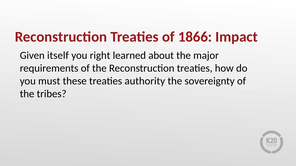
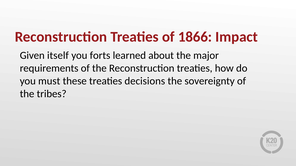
right: right -> forts (100, 56)
authority: authority -> decisions (145, 81)
